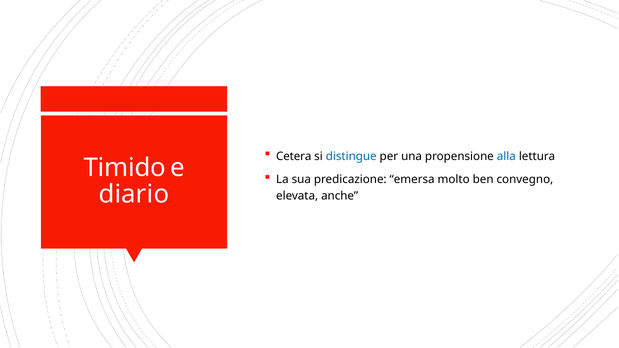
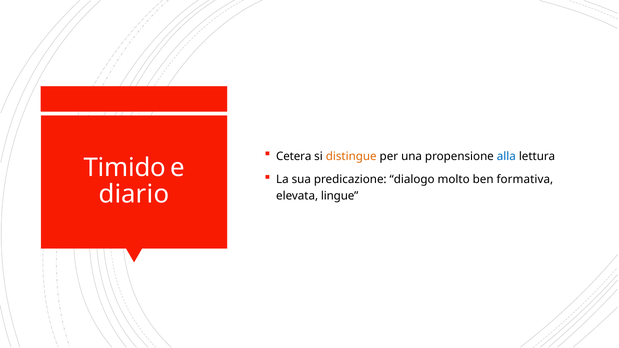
distingue colour: blue -> orange (351, 156)
emersa: emersa -> dialogo (412, 179)
convegno: convegno -> formativa (525, 179)
anche: anche -> lingue (340, 196)
